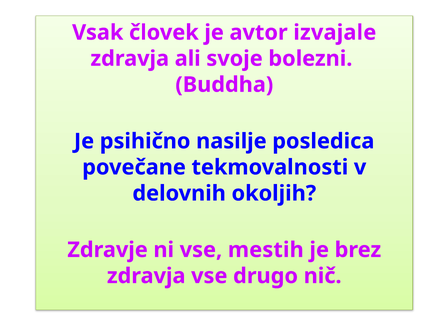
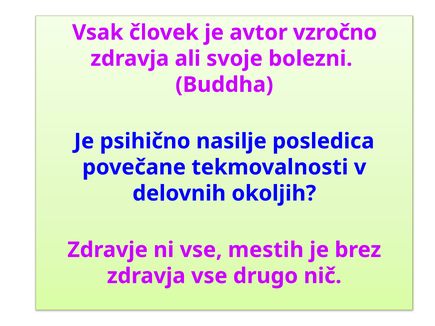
izvajale: izvajale -> vzročno (335, 33)
